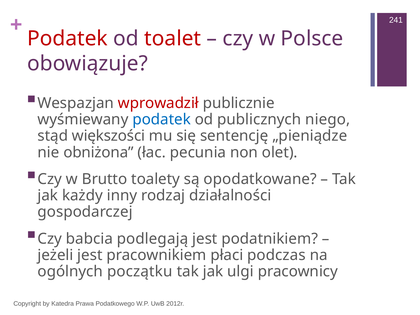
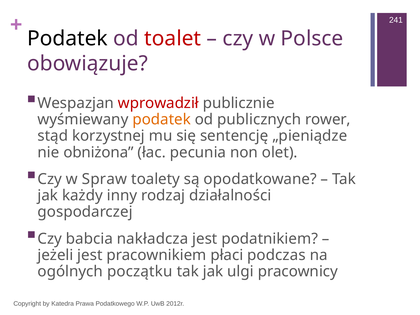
Podatek colour: red -> black (67, 38)
podatek colour: blue -> orange (162, 120)
niego: niego -> rower (328, 120)
większości: większości -> korzystnej (108, 136)
Brutto: Brutto -> Spraw (104, 179)
podlegają: podlegają -> nakładcza (153, 239)
